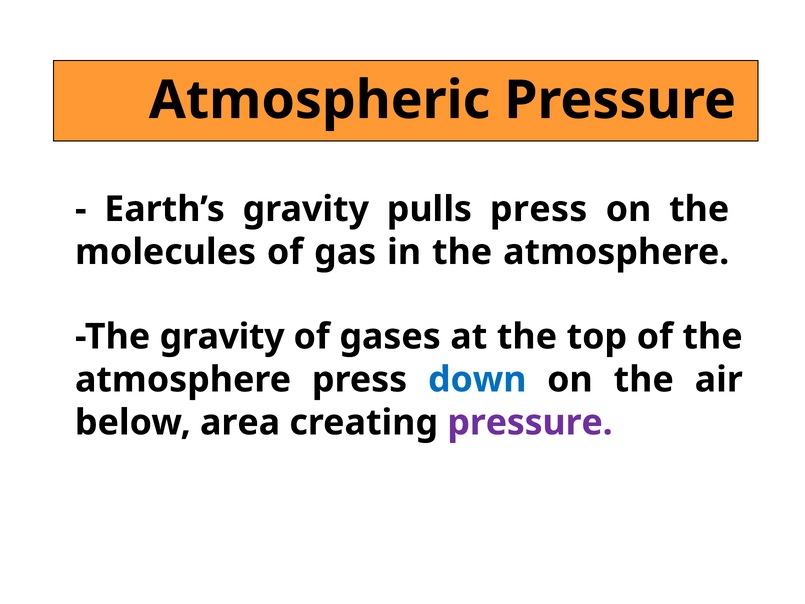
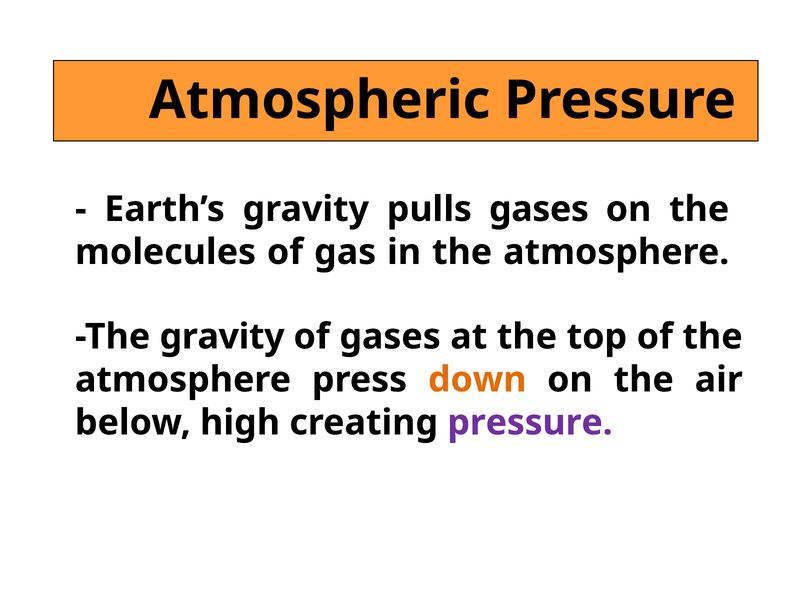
pulls press: press -> gases (539, 209)
down colour: blue -> orange (477, 379)
area: area -> high (240, 422)
